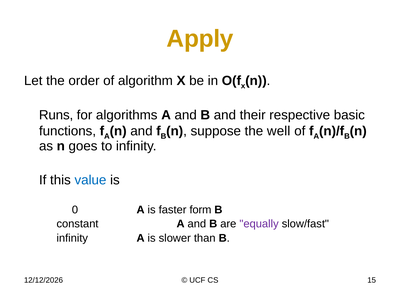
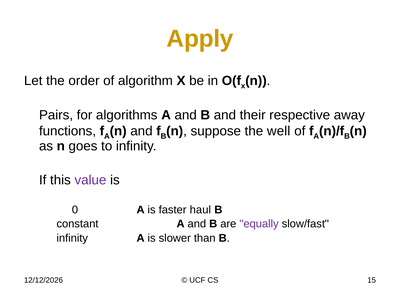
Runs: Runs -> Pairs (56, 115)
basic: basic -> away (349, 115)
value colour: blue -> purple (90, 180)
form: form -> haul (200, 210)
